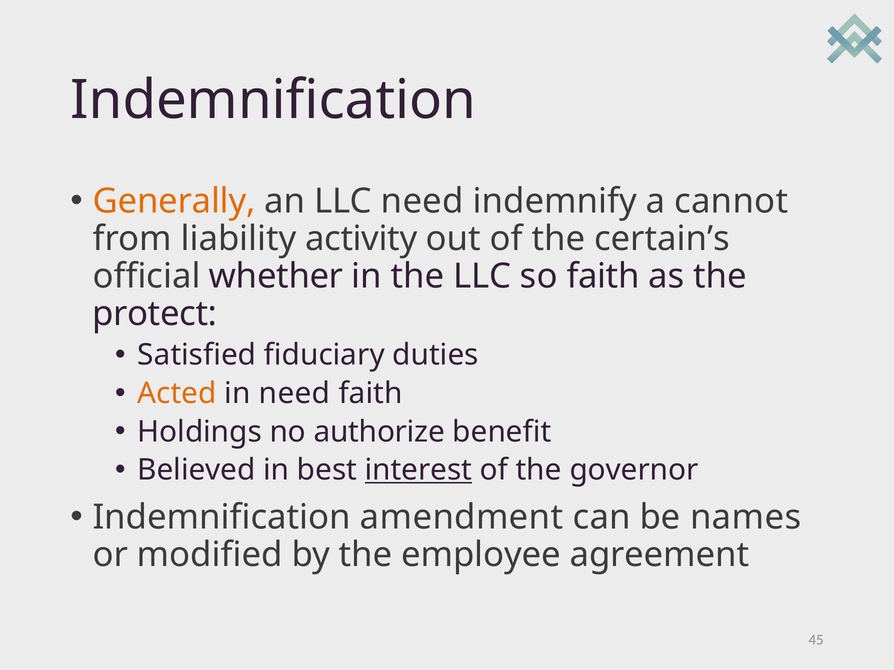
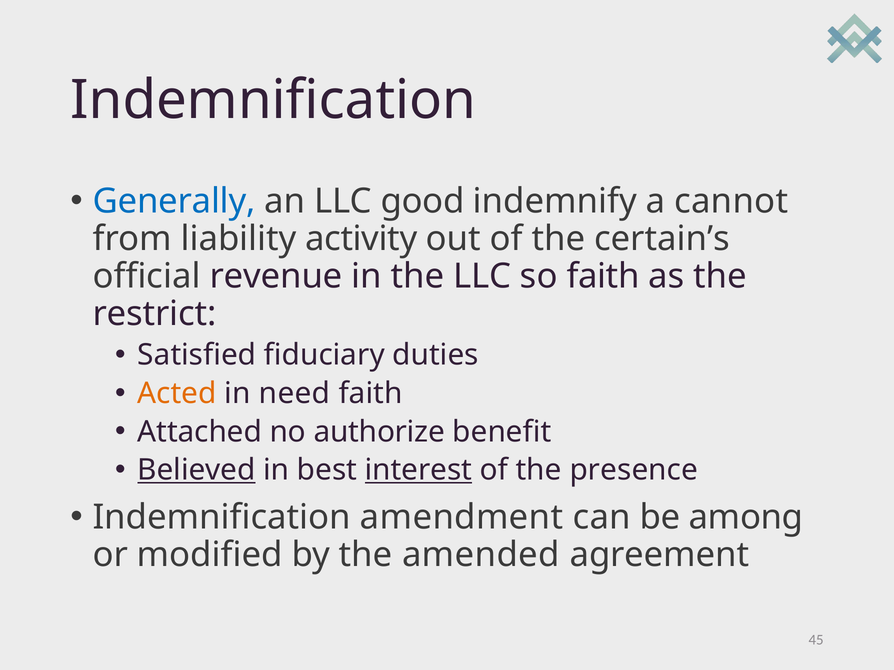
Generally colour: orange -> blue (174, 202)
LLC need: need -> good (423, 202)
whether: whether -> revenue (276, 277)
protect: protect -> restrict (155, 314)
Holdings: Holdings -> Attached (200, 432)
Believed underline: none -> present (196, 470)
governor: governor -> presence (634, 470)
names: names -> among (746, 518)
employee: employee -> amended (481, 555)
